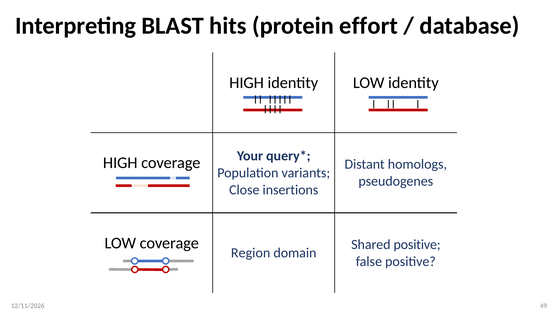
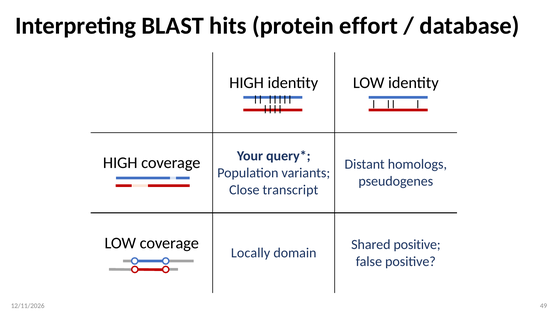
insertions: insertions -> transcript (290, 190)
Region: Region -> Locally (251, 253)
